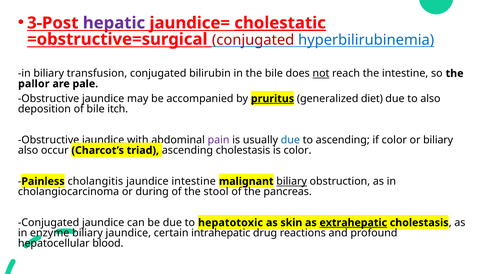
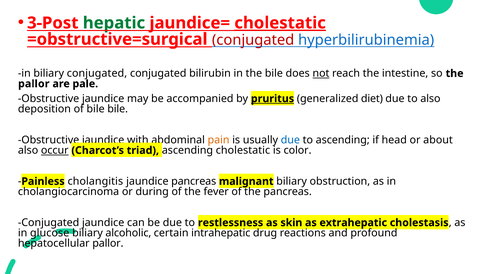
hepatic colour: purple -> green (114, 23)
biliary transfusion: transfusion -> conjugated (97, 73)
bile itch: itch -> bile (118, 109)
pain colour: purple -> orange (219, 140)
if color: color -> head (394, 140)
or biliary: biliary -> about (438, 140)
occur underline: none -> present (55, 150)
ascending cholestasis: cholestasis -> cholestatic (243, 150)
jaundice intestine: intestine -> pancreas (194, 181)
biliary underline: present -> none (292, 181)
stool: stool -> fever (216, 192)
hepatotoxic: hepatotoxic -> restlessness (231, 223)
extrahepatic underline: present -> none (353, 223)
enzyme: enzyme -> glucose (50, 233)
biliary jaundice: jaundice -> alcoholic (128, 233)
hepatocellular blood: blood -> pallor (108, 243)
